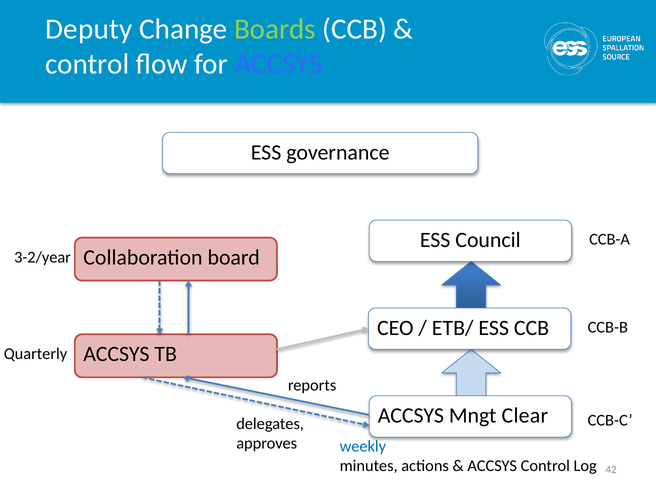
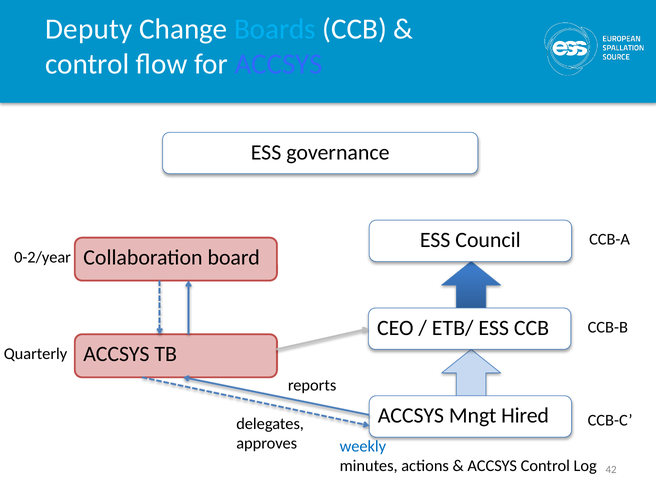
Boards colour: light green -> light blue (275, 29)
3-2/year: 3-2/year -> 0-2/year (43, 257)
Clear: Clear -> Hired (525, 416)
